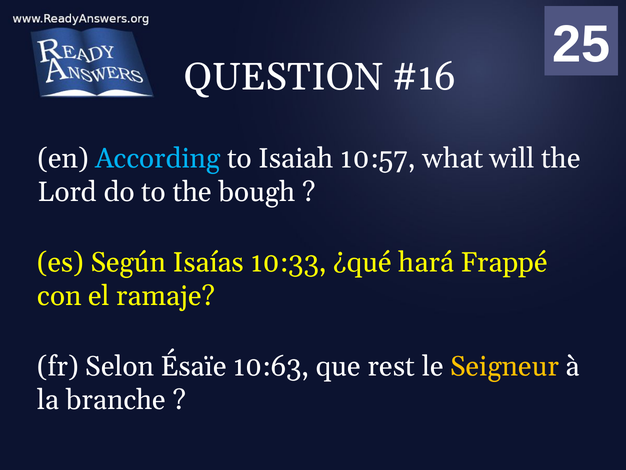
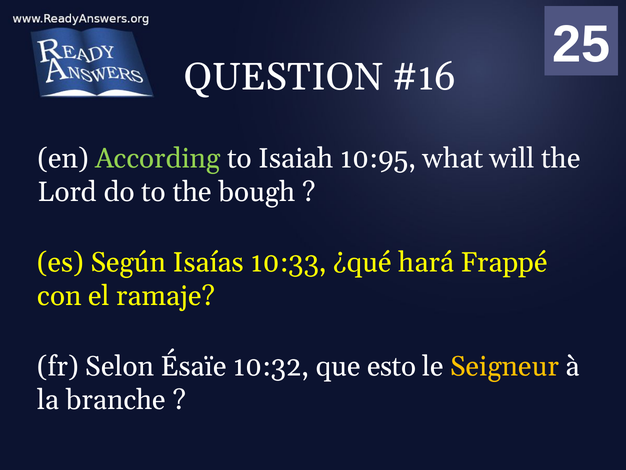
According colour: light blue -> light green (158, 158)
10:57: 10:57 -> 10:95 (378, 158)
10:63: 10:63 -> 10:32 (271, 366)
rest: rest -> esto (392, 366)
